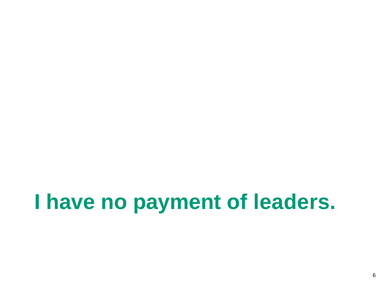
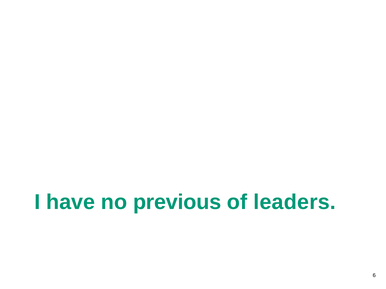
payment: payment -> previous (177, 202)
